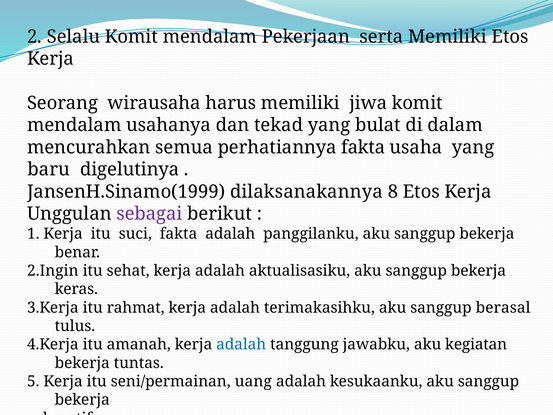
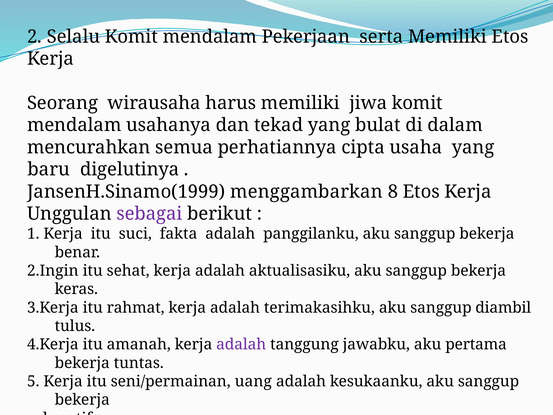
perhatiannya fakta: fakta -> cipta (363, 147)
dilaksanakannya: dilaksanakannya -> menggambarkan (306, 191)
berasal: berasal -> diambil (503, 307)
adalah colour: blue -> purple (241, 344)
kegiatan: kegiatan -> pertama (476, 344)
